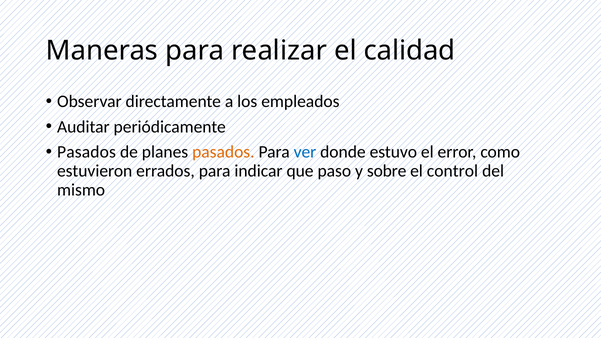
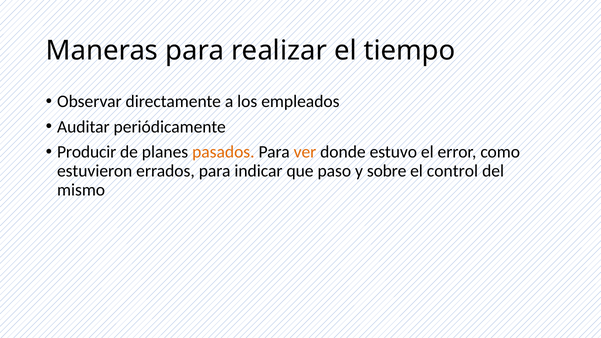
calidad: calidad -> tiempo (410, 50)
Pasados: Pasados -> Producir (87, 152)
ver colour: blue -> orange (305, 152)
